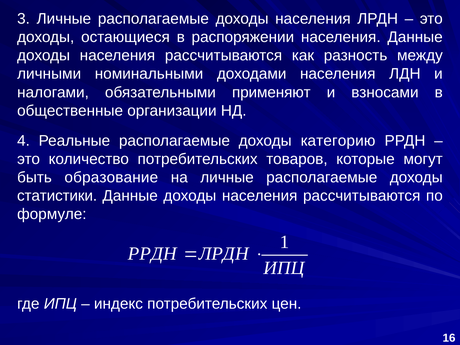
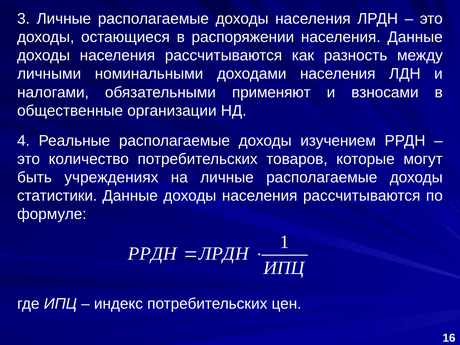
категорию: категорию -> изучением (338, 141)
образование: образование -> учреждениях (111, 177)
